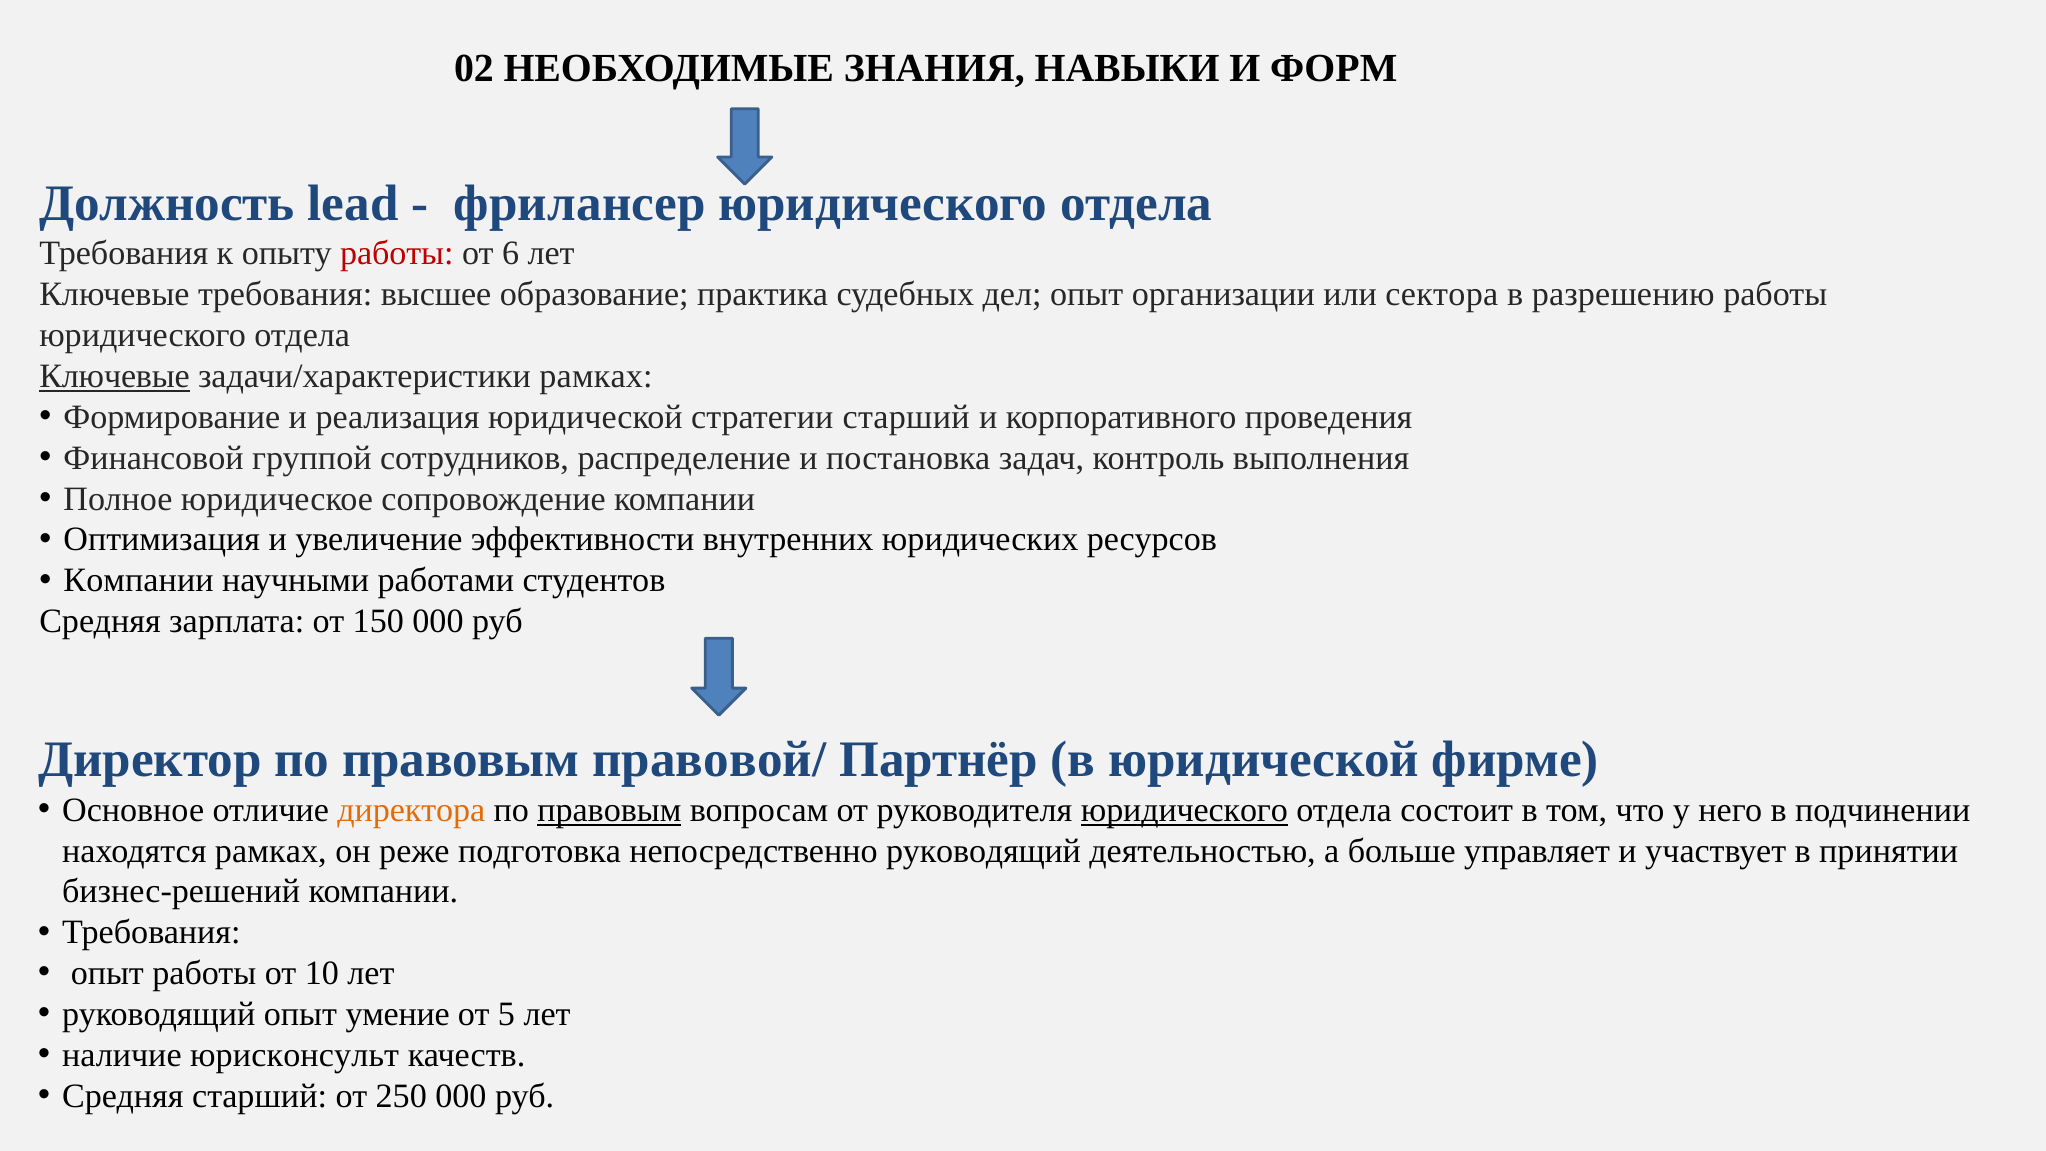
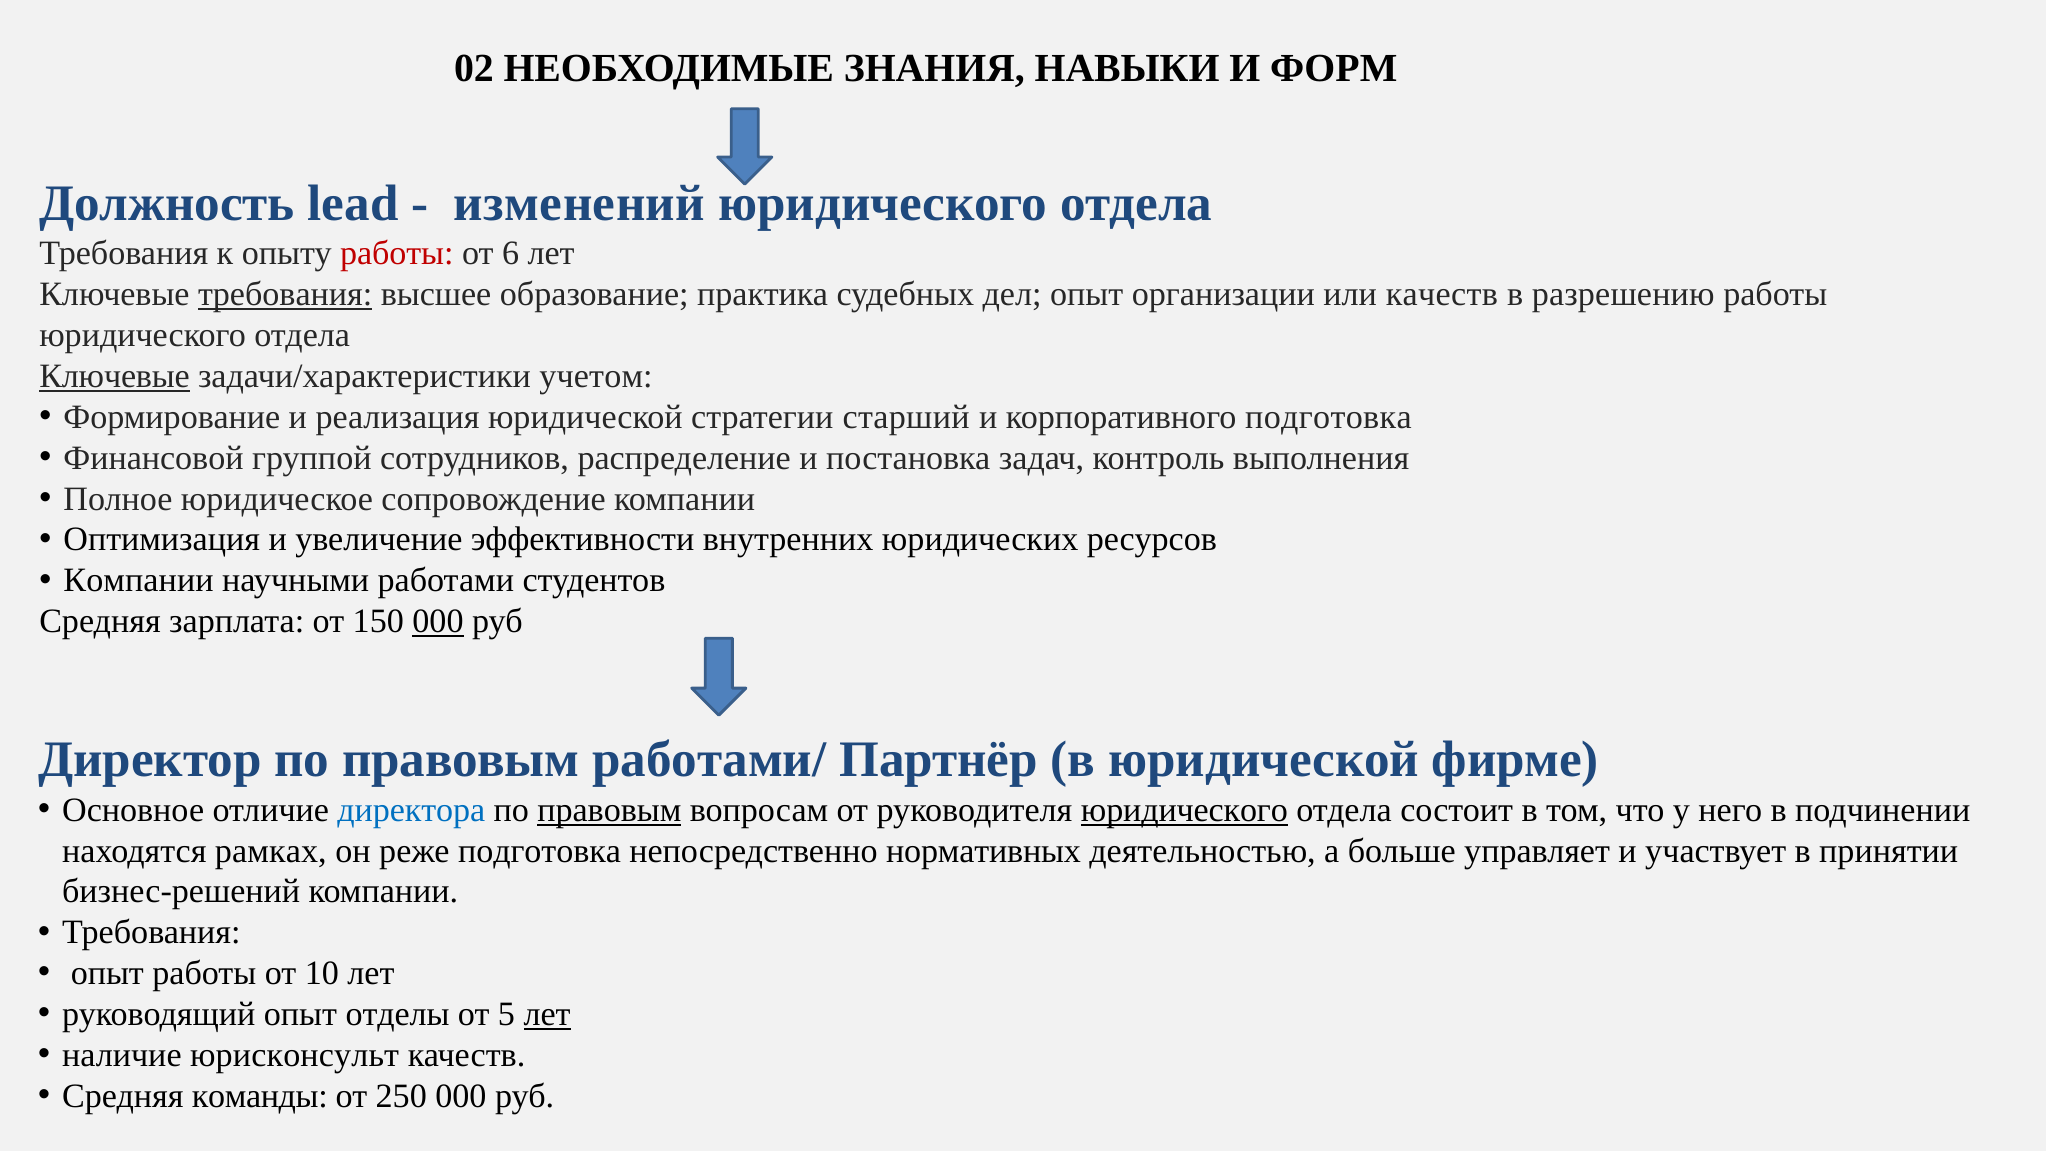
фрилансер: фрилансер -> изменений (580, 203)
требования underline: none -> present (285, 294)
или сектора: сектора -> качеств (1442, 294)
задачи/характеристики рамках: рамках -> учетом (596, 376)
корпоративного проведения: проведения -> подготовка (1328, 417)
000 underline: none -> present (438, 622)
правовой/: правовой/ -> работами/ (709, 760)
директора colour: orange -> blue (411, 810)
непосредственно руководящий: руководящий -> нормативных (984, 851)
умение: умение -> отделы (398, 1014)
лет underline: none -> present (547, 1014)
Средняя старший: старший -> команды (260, 1096)
